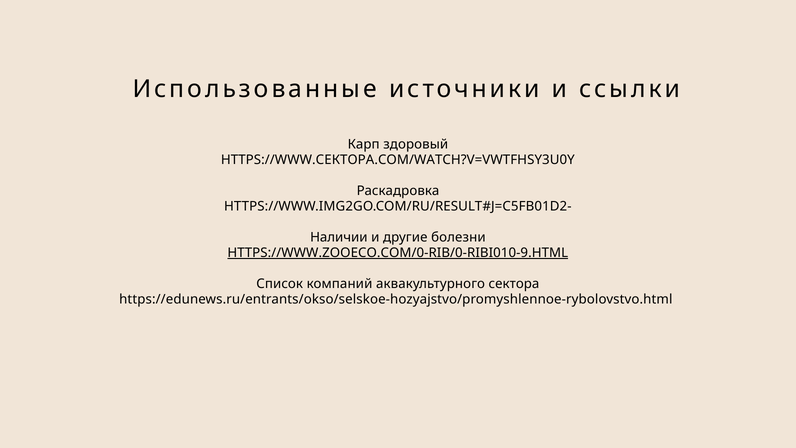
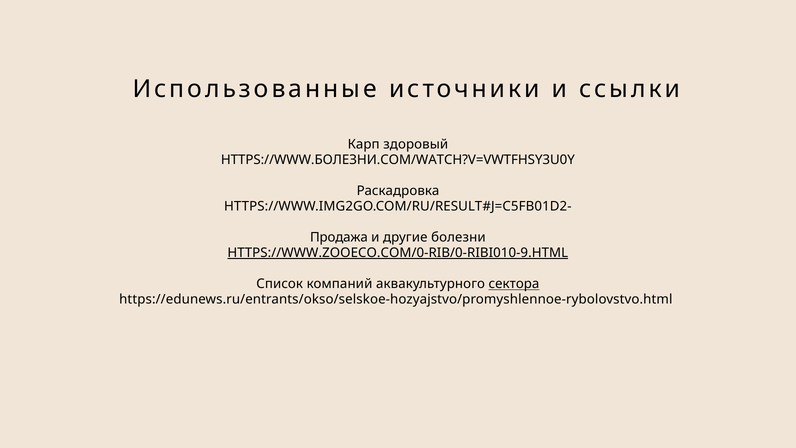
HTTPS://WWW.СЕКТОРА.COM/WATCH?V=VWTFHSY3U0Y: HTTPS://WWW.СЕКТОРА.COM/WATCH?V=VWTFHSY3U0Y -> HTTPS://WWW.БОЛЕЗНИ.COM/WATCH?V=VWTFHSY3U0Y (398, 160)
Наличии: Наличии -> Продажа (339, 237)
сектора underline: none -> present (514, 284)
